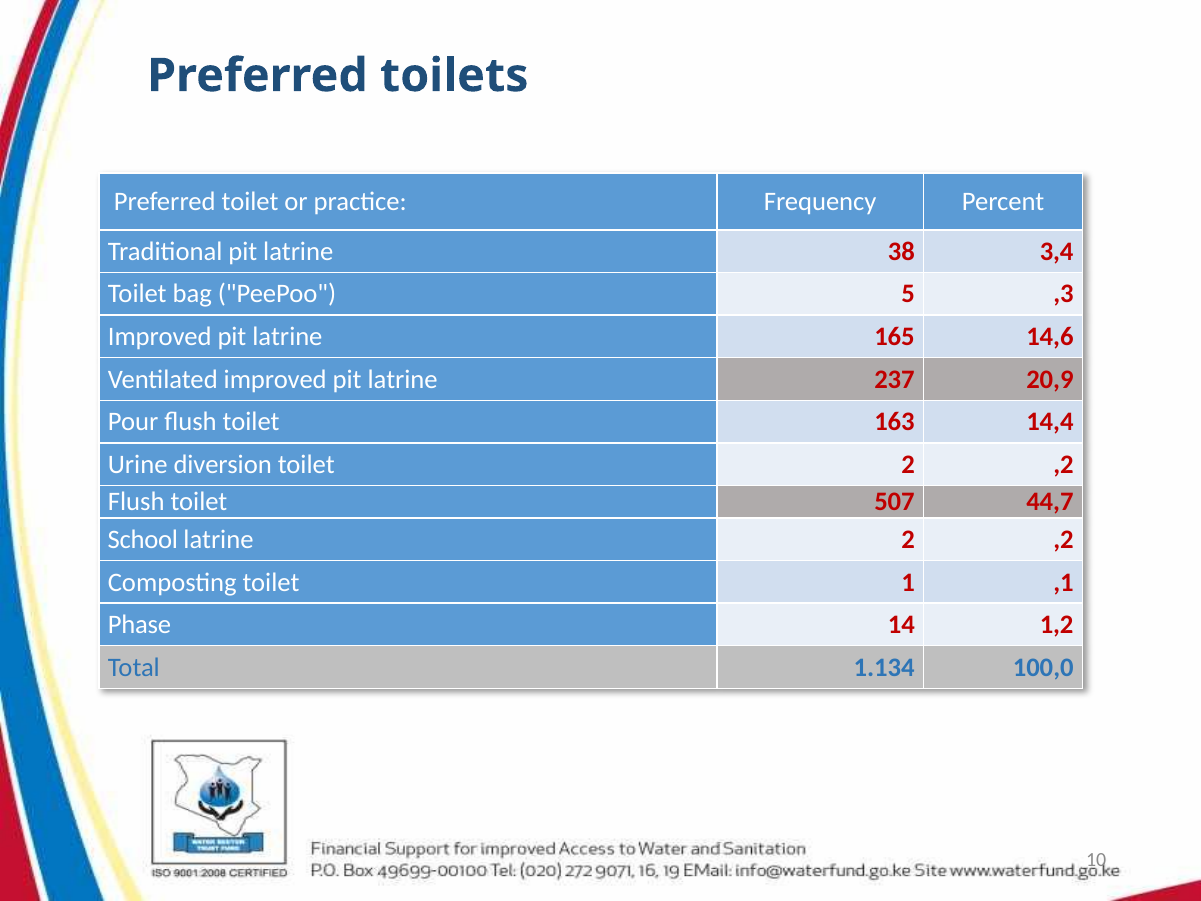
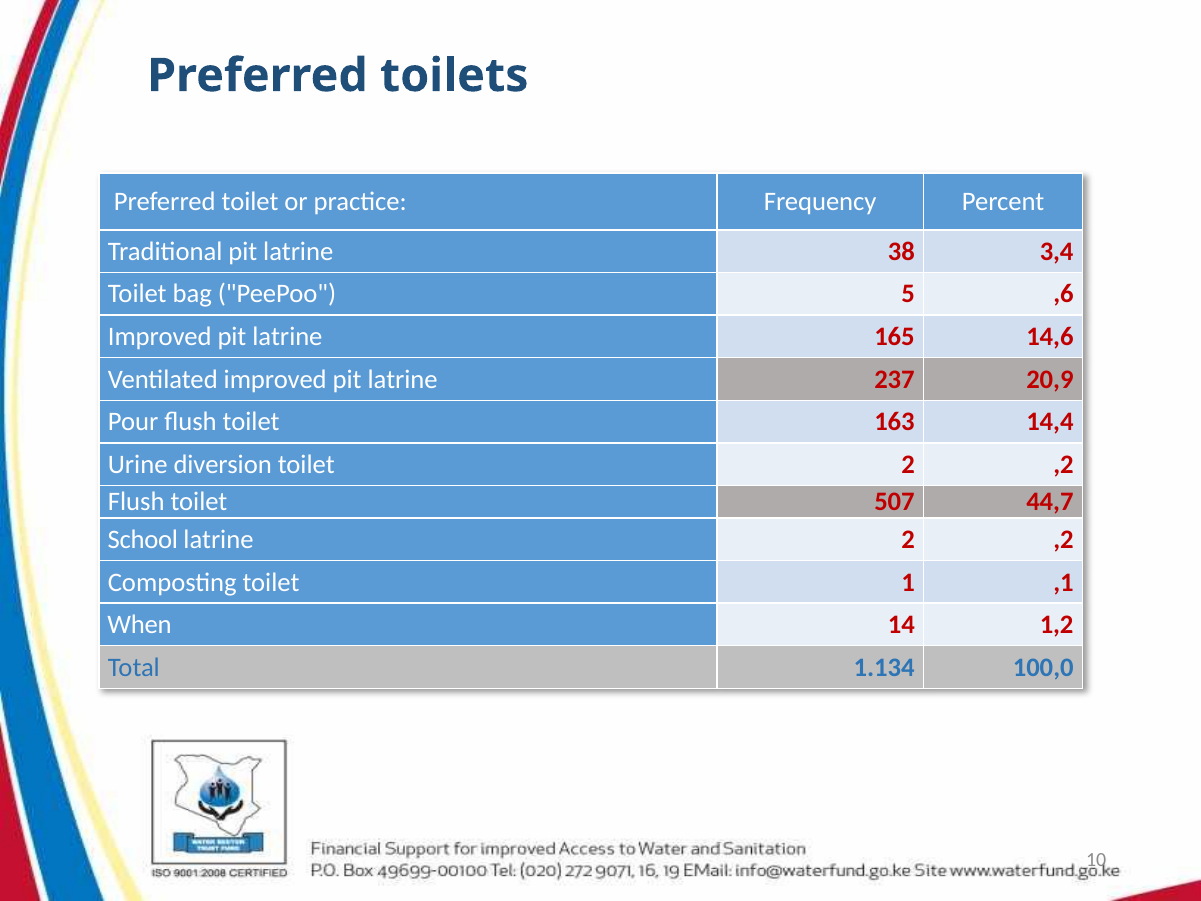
,3: ,3 -> ,6 (1063, 294)
Phase: Phase -> When (140, 625)
